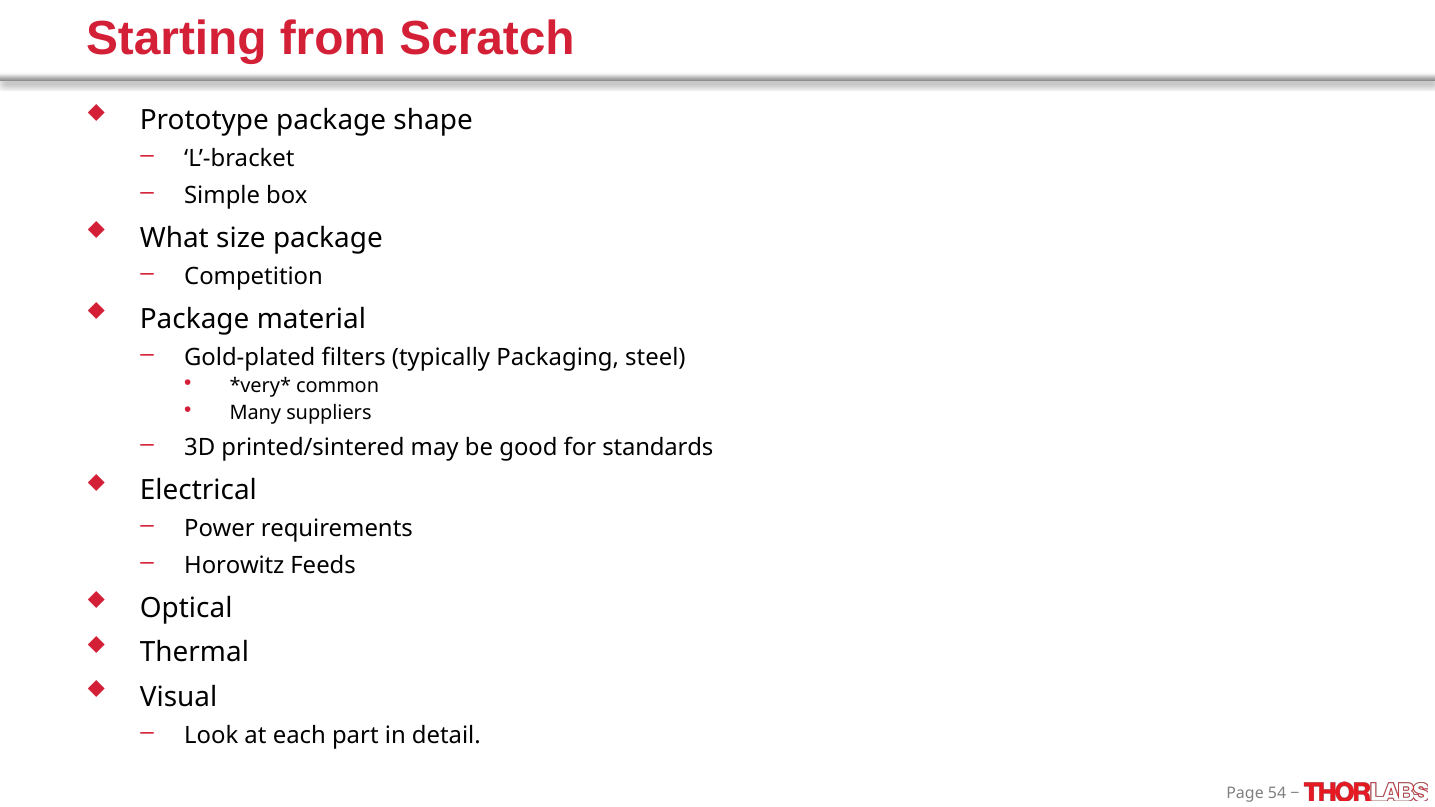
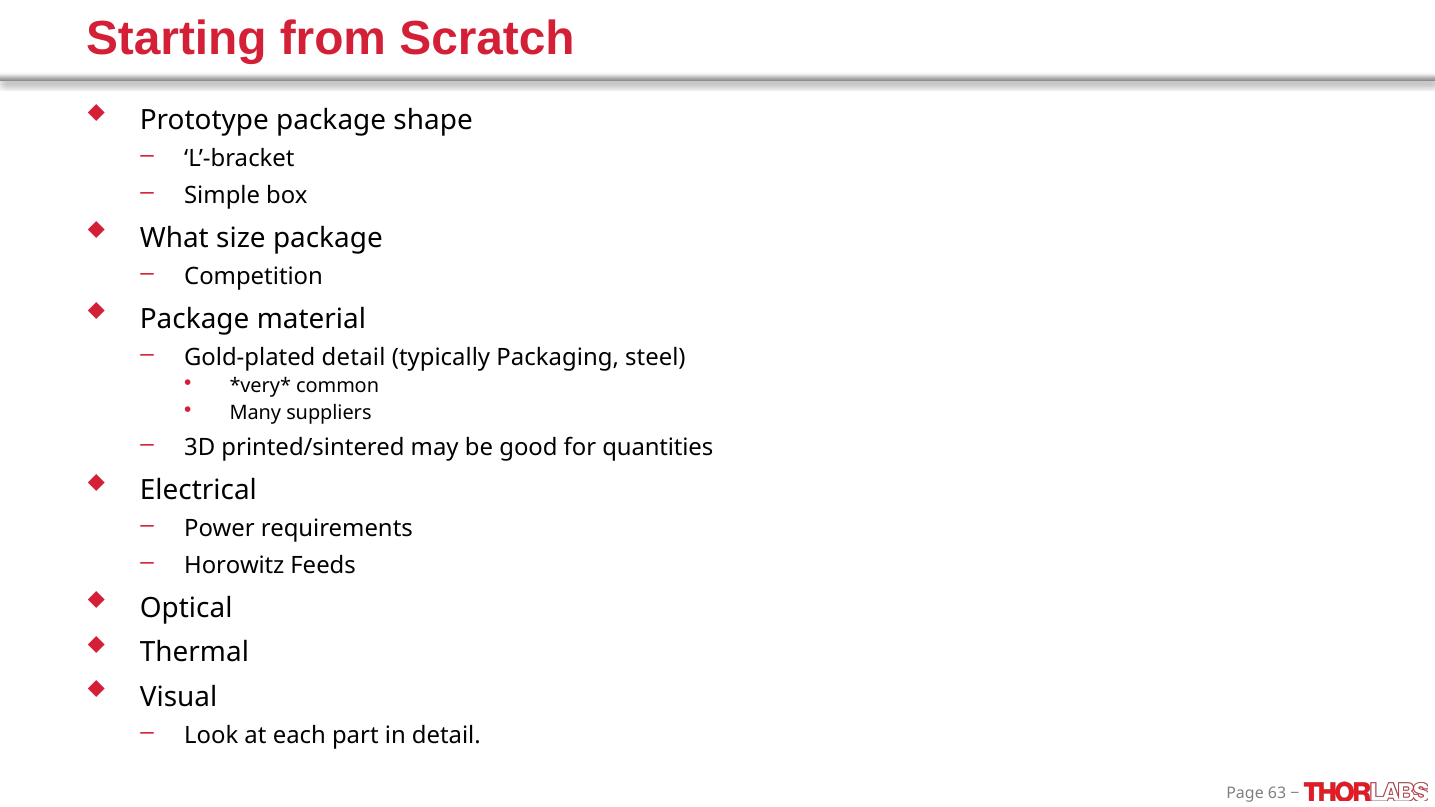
Gold-plated filters: filters -> detail (354, 357)
standards: standards -> quantities (658, 448)
54: 54 -> 63 (1277, 793)
